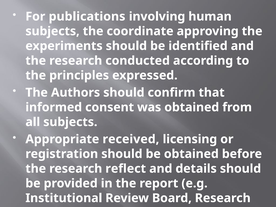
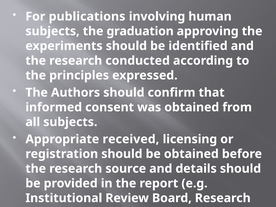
coordinate: coordinate -> graduation (140, 31)
reflect: reflect -> source (126, 169)
